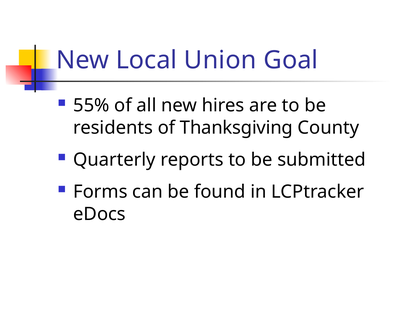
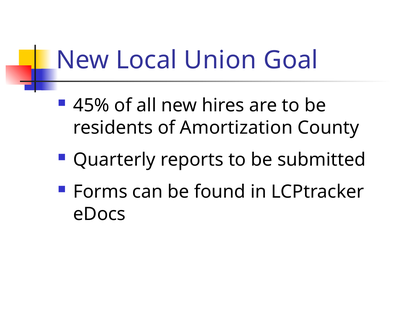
55%: 55% -> 45% (91, 106)
Thanksgiving: Thanksgiving -> Amortization (236, 128)
